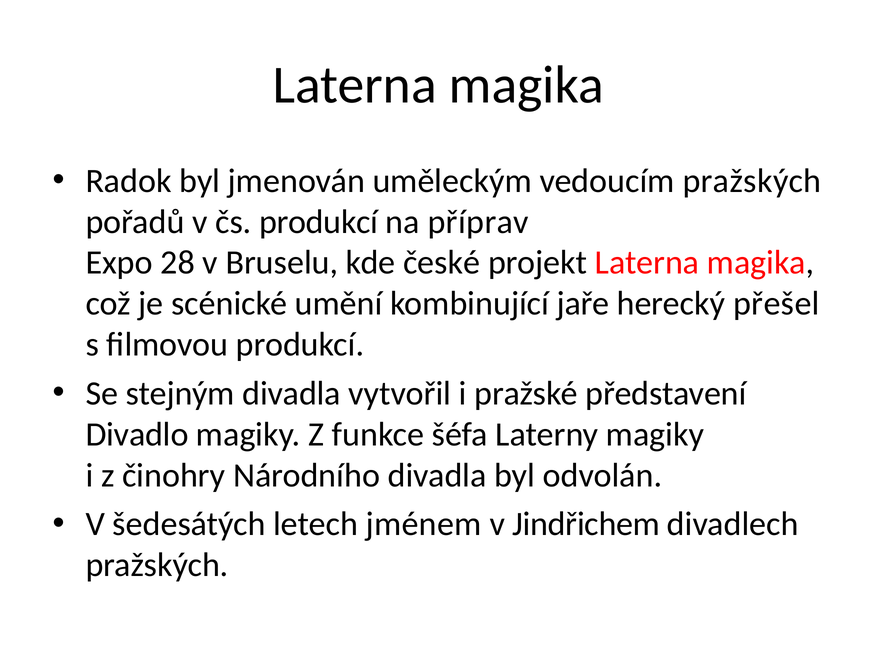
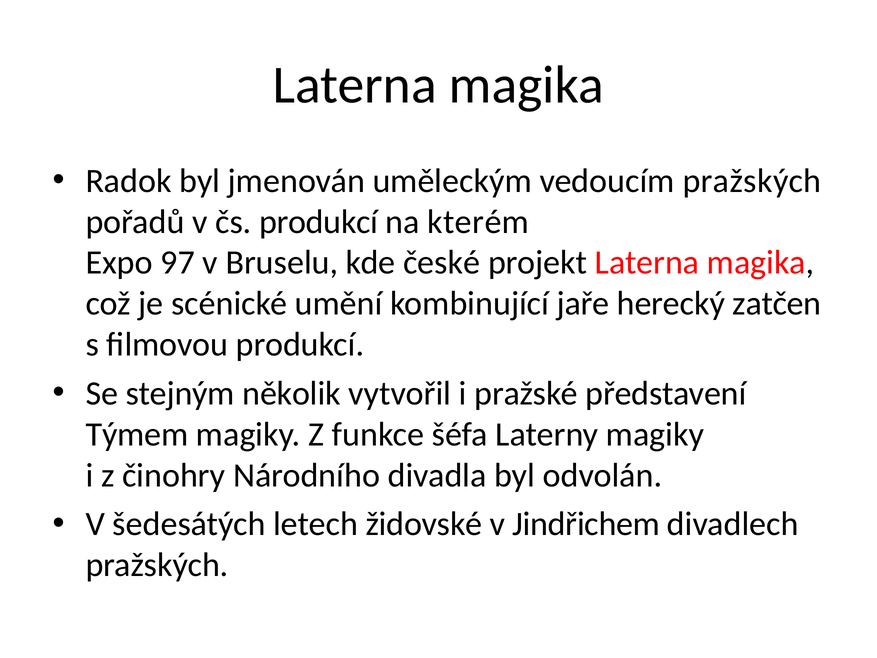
příprav: příprav -> kterém (478, 222)
28: 28 -> 97 (178, 263)
přešel: přešel -> zatčen (777, 304)
stejným divadla: divadla -> několik (292, 393)
Divadlo: Divadlo -> Týmem (137, 434)
jménem: jménem -> židovské (424, 524)
